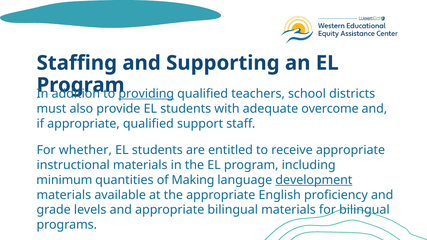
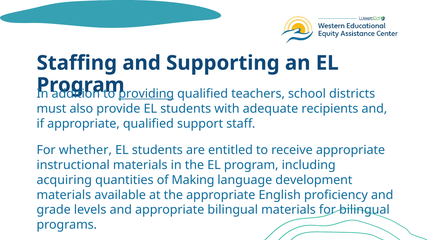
overcome: overcome -> recipients (330, 109)
minimum: minimum -> acquiring (64, 180)
development underline: present -> none (314, 180)
